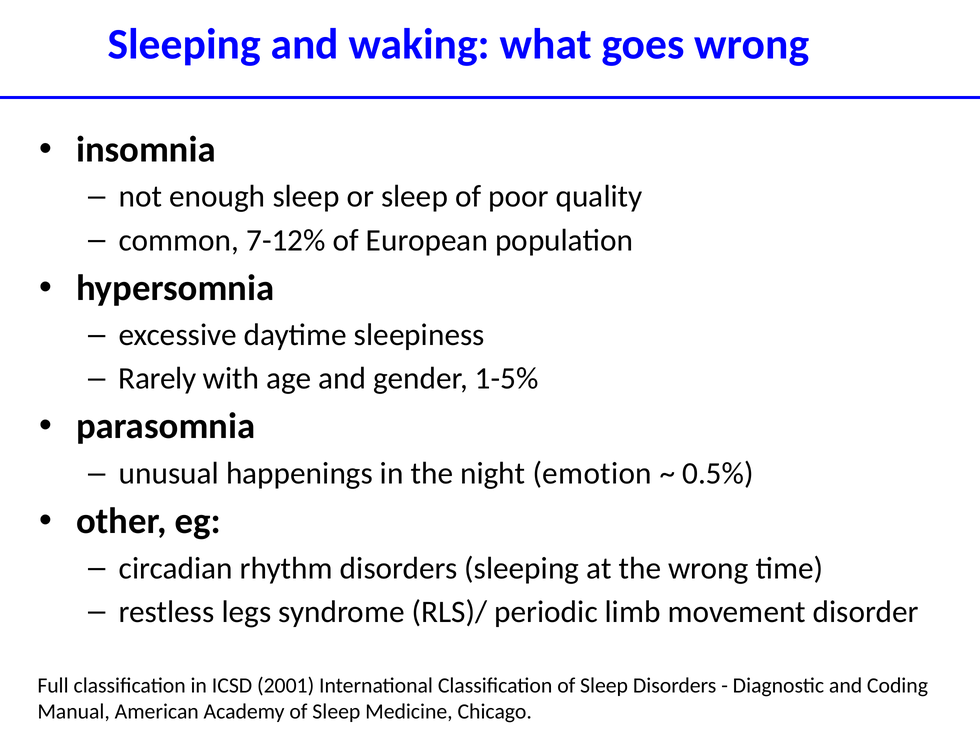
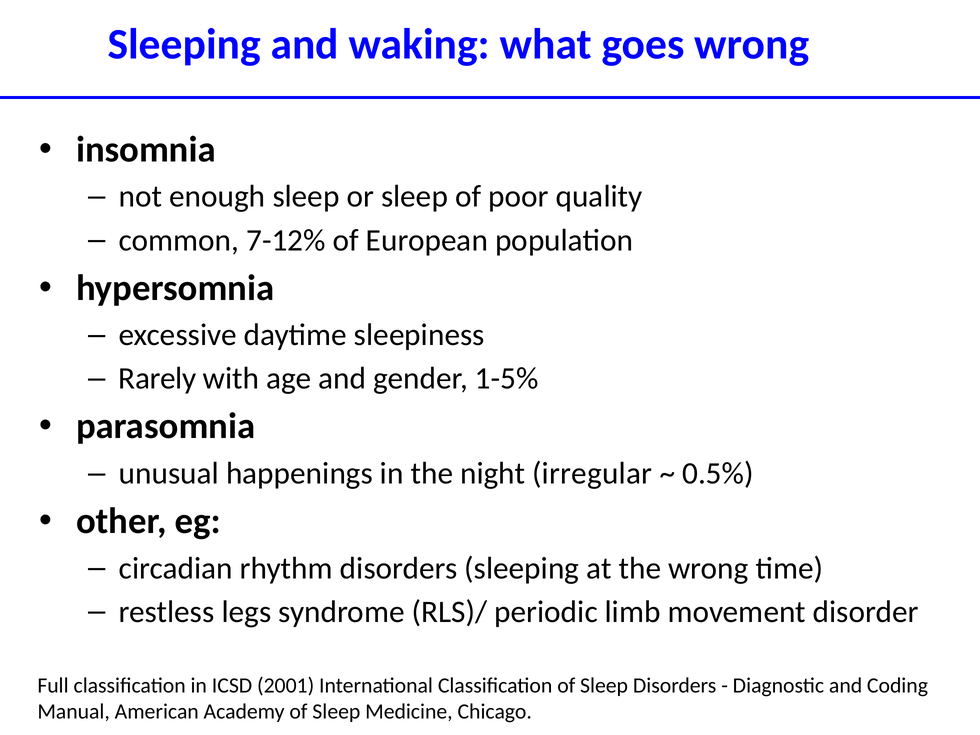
emotion: emotion -> irregular (592, 473)
